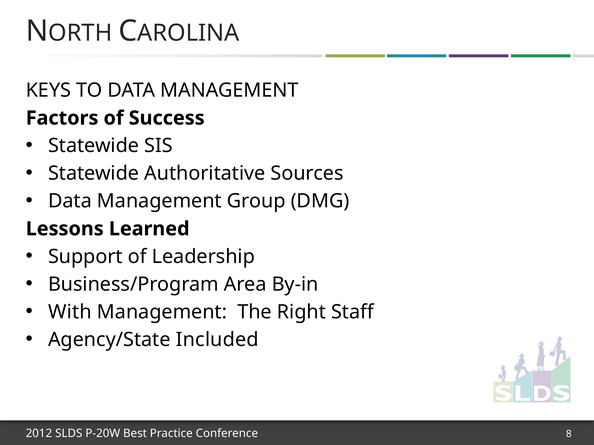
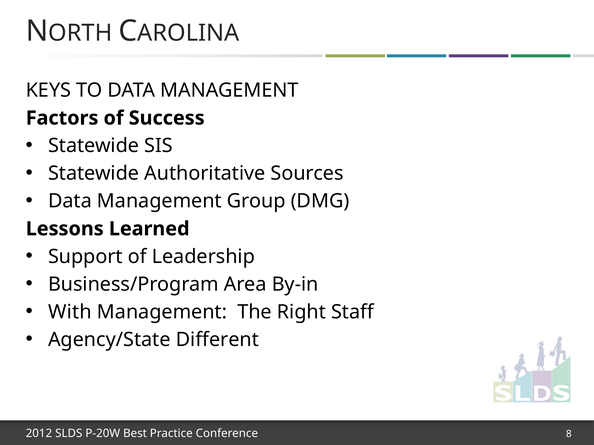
Included: Included -> Different (217, 340)
